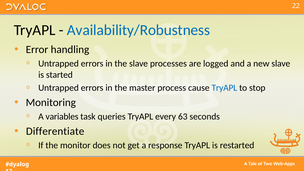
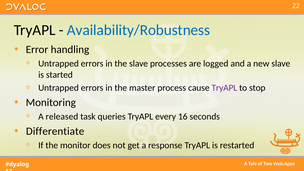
TryAPL colour: blue -> purple (224, 88)
variables: variables -> released (62, 117)
63: 63 -> 16 (183, 117)
